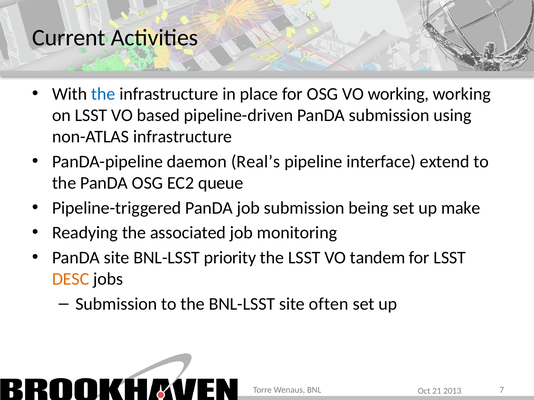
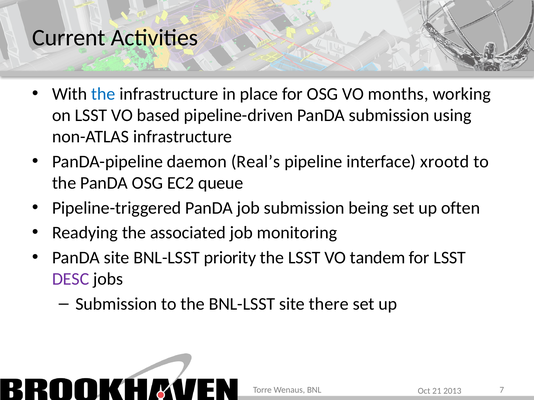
VO working: working -> months (398, 94)
extend: extend -> xrootd (445, 162)
make: make -> often (461, 208)
DESC colour: orange -> purple (71, 279)
often: often -> there (329, 304)
